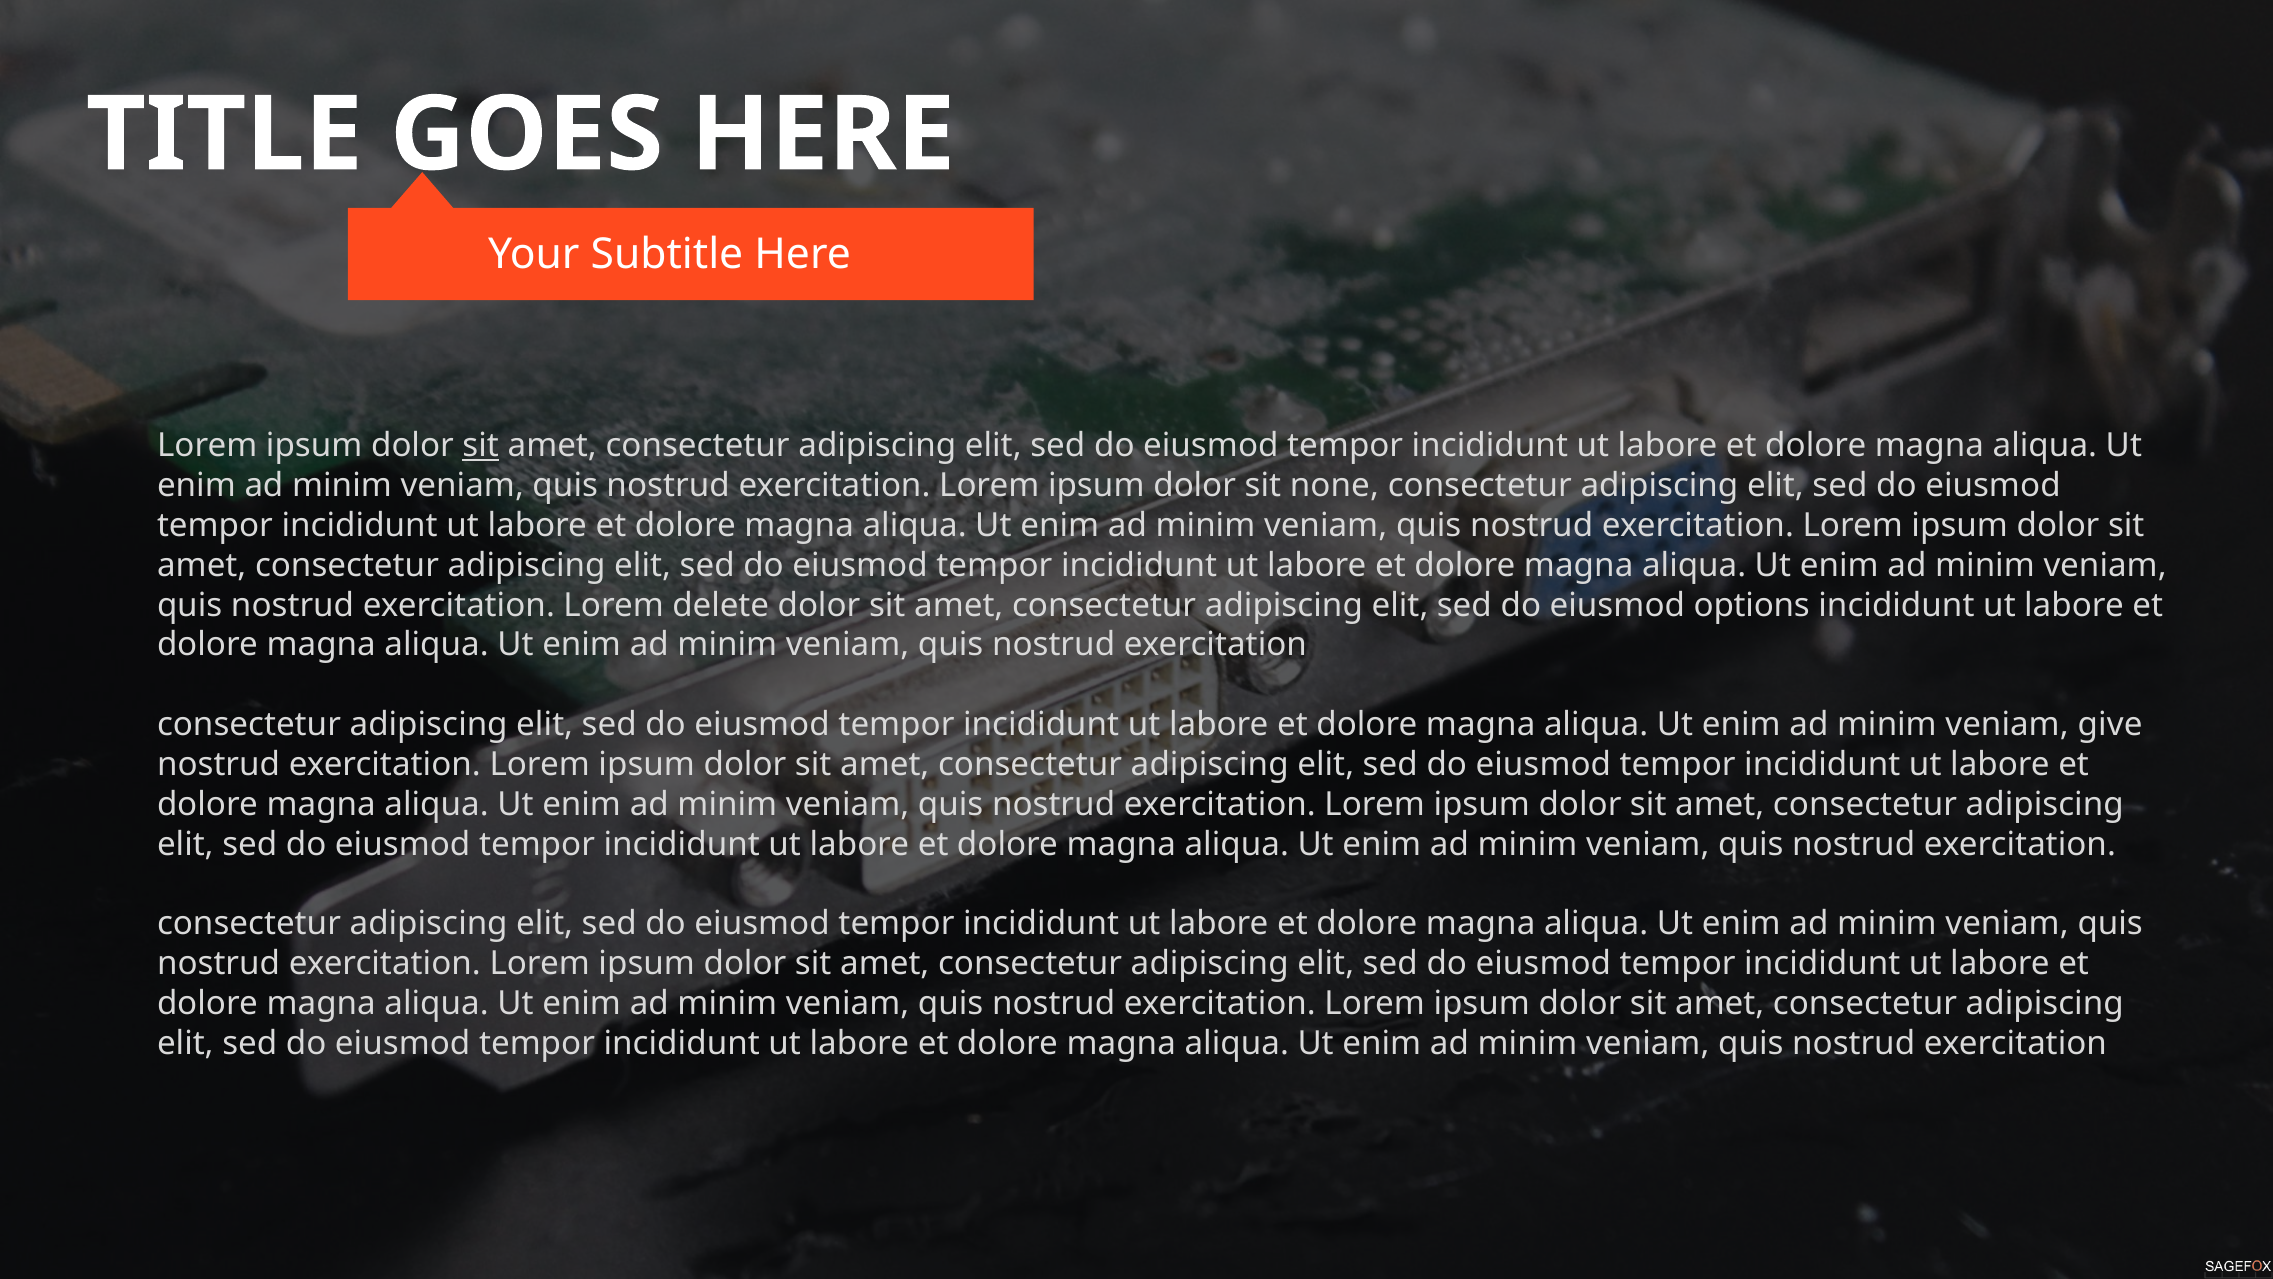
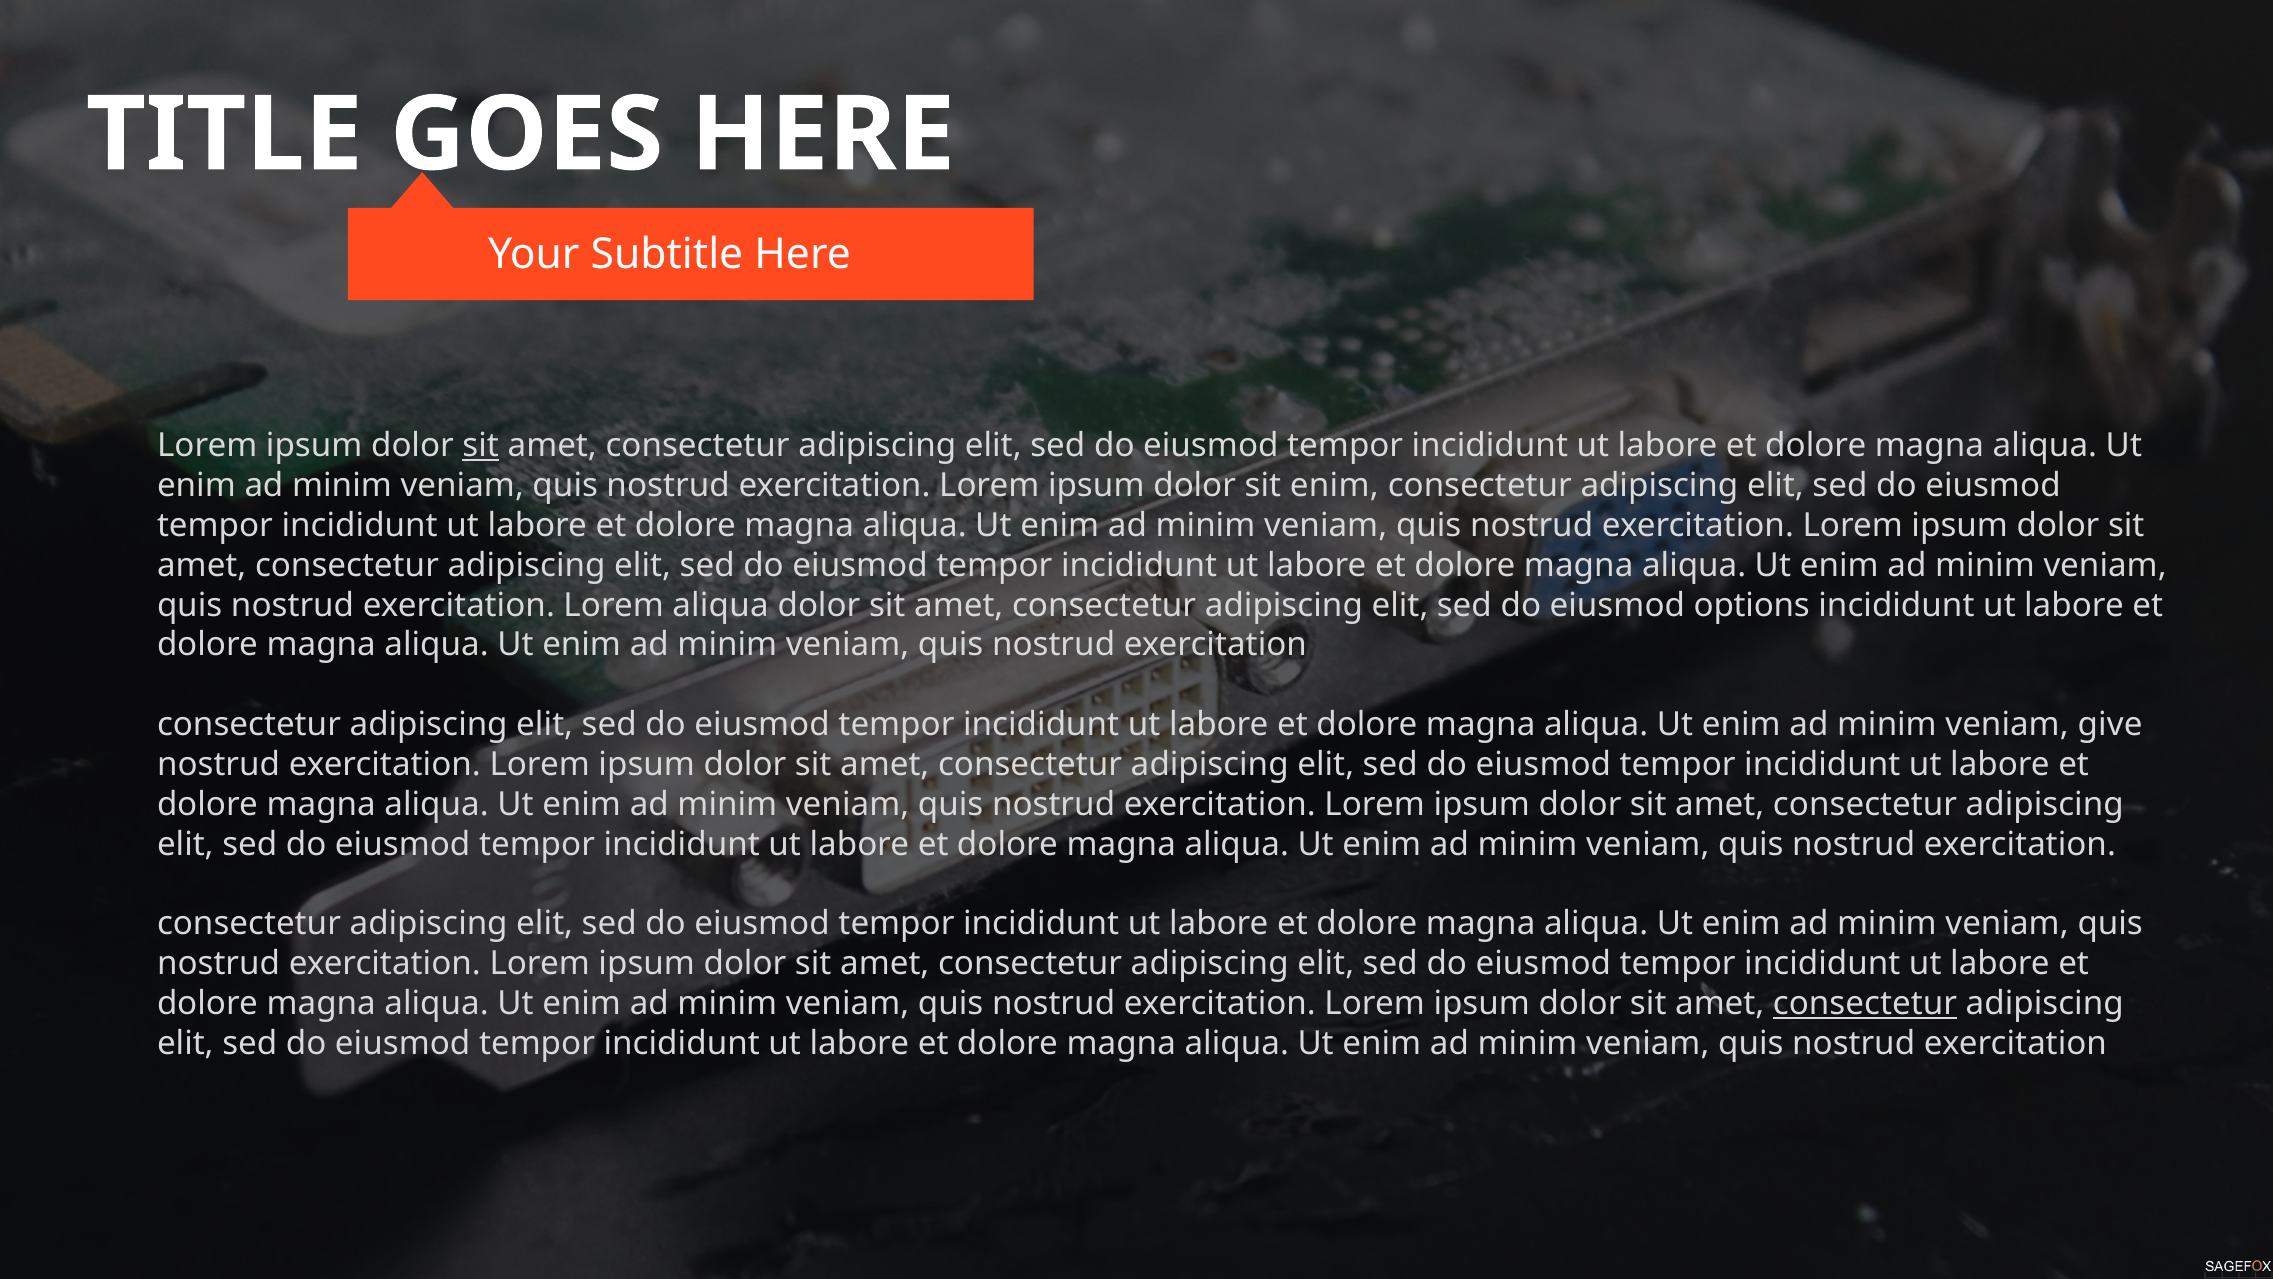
sit none: none -> enim (1334, 486)
Lorem delete: delete -> aliqua (721, 605)
consectetur underline: none -> present (1865, 1003)
